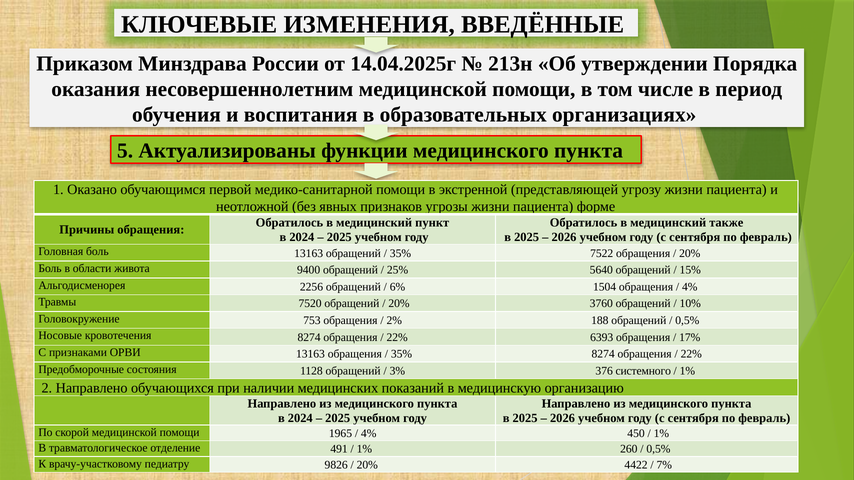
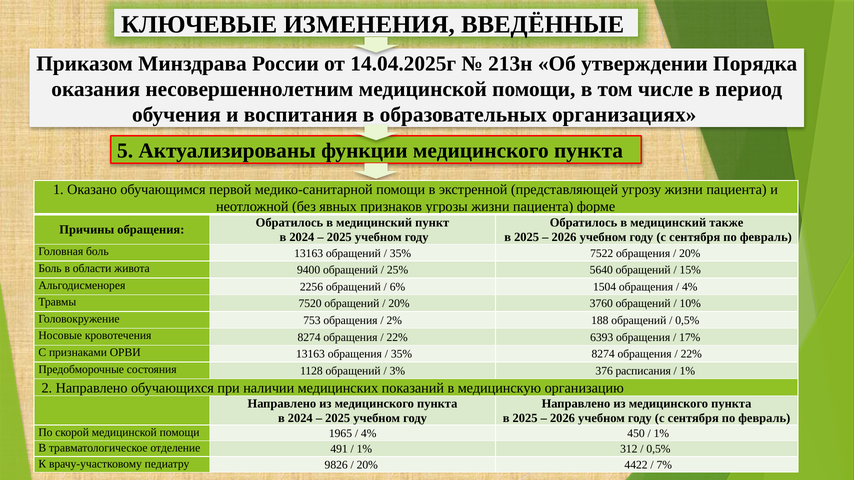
системного: системного -> расписания (643, 371)
260: 260 -> 312 (629, 449)
